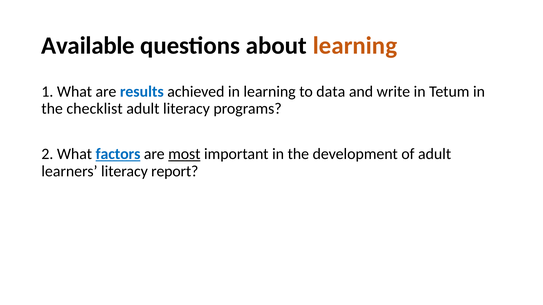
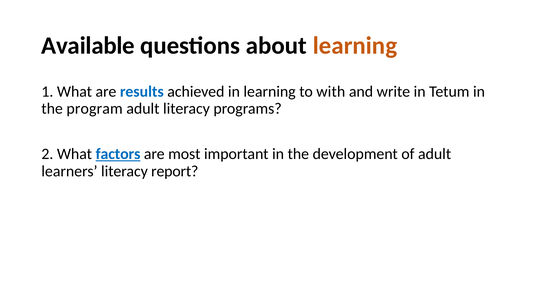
data: data -> with (331, 92)
checklist: checklist -> program (95, 109)
most underline: present -> none (184, 154)
